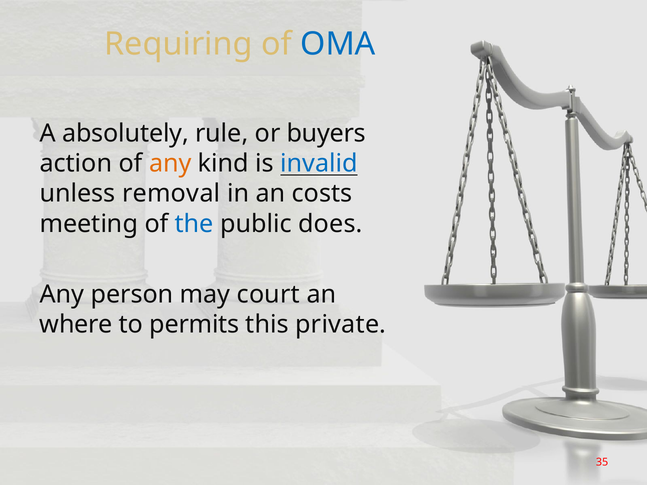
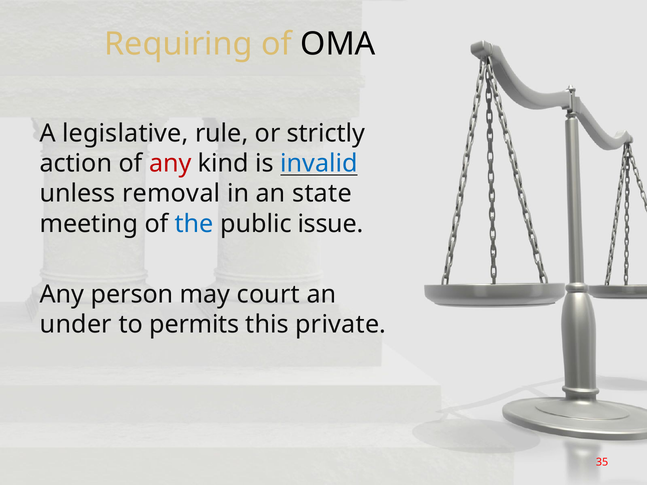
OMA colour: blue -> black (338, 44)
absolutely: absolutely -> legislative (125, 133)
buyers: buyers -> strictly (326, 133)
any colour: orange -> red (170, 164)
costs: costs -> state (322, 194)
does: does -> issue (331, 224)
where: where -> under (76, 325)
